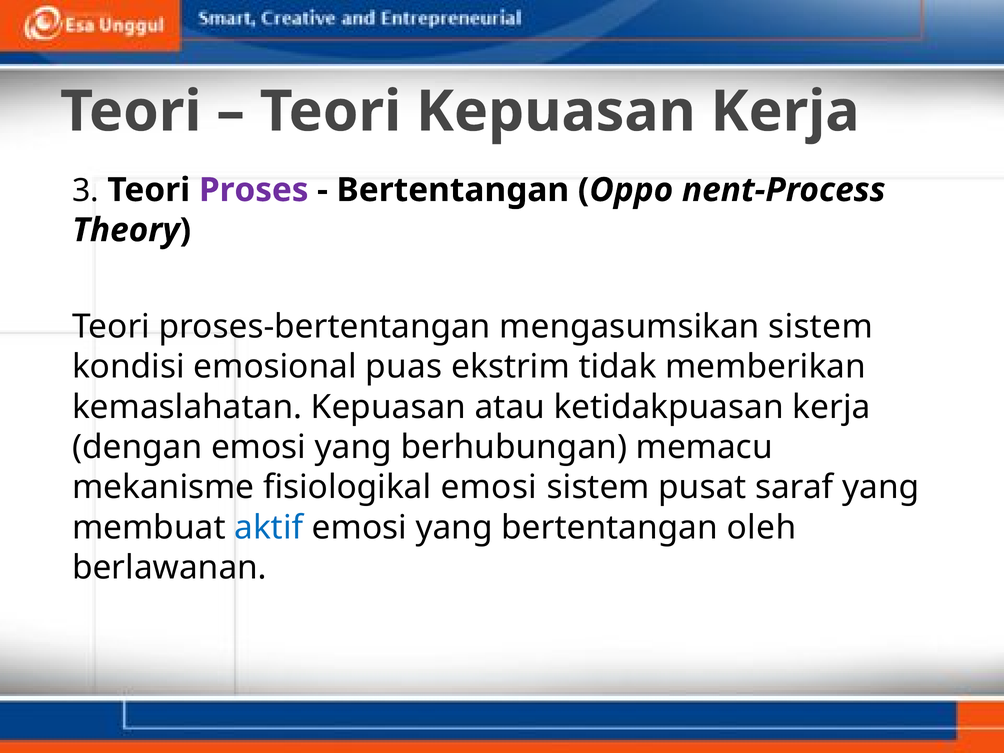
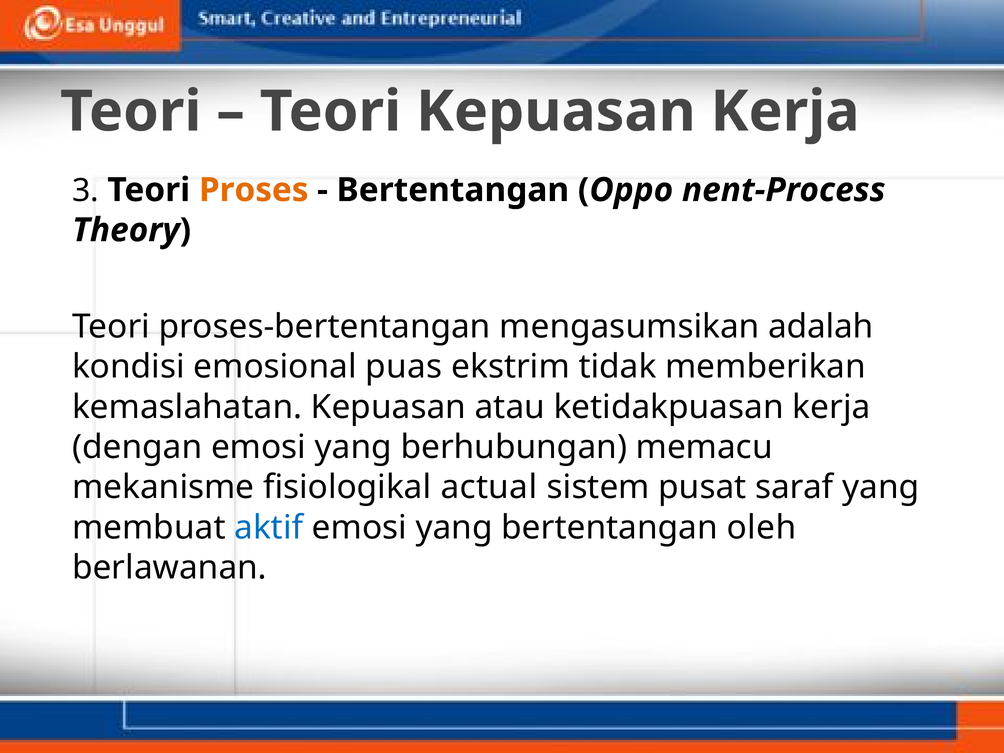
Proses colour: purple -> orange (254, 190)
mengasumsikan sistem: sistem -> adalah (821, 327)
fisiologikal emosi: emosi -> actual (489, 487)
